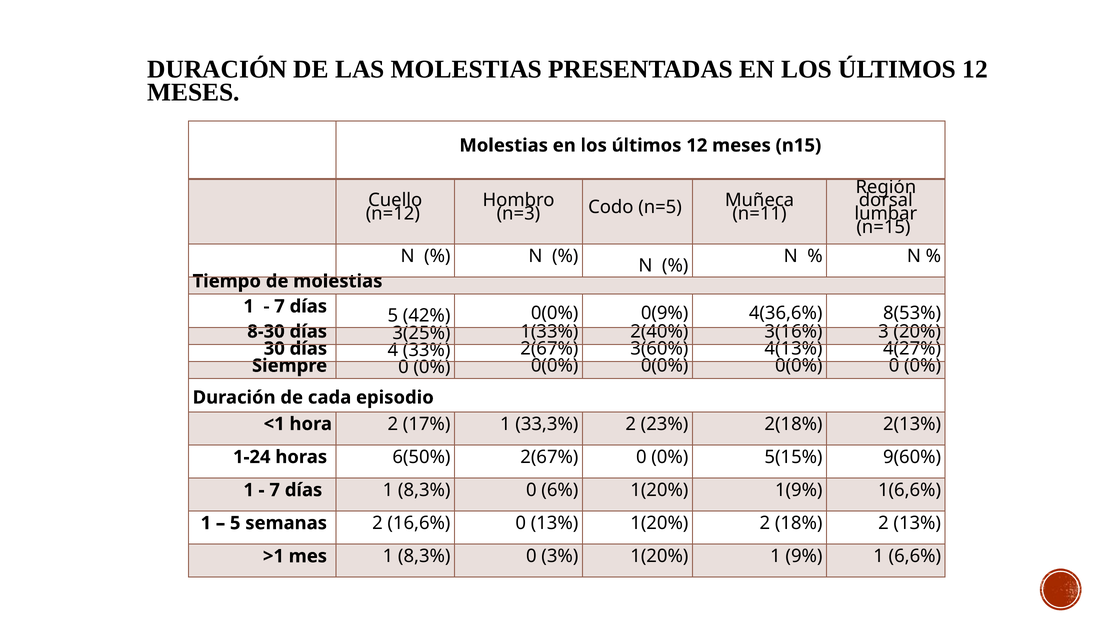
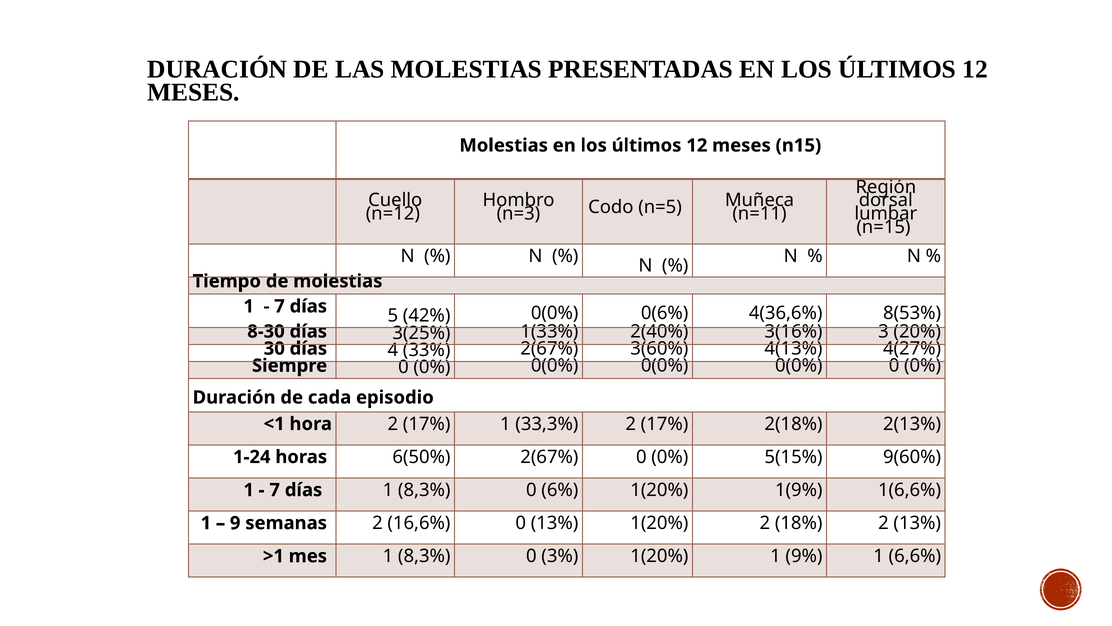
0(9%: 0(9% -> 0(6% (665, 313)
33,3% 2 23%: 23% -> 17% (665, 424)
5: 5 -> 9 (235, 523)
